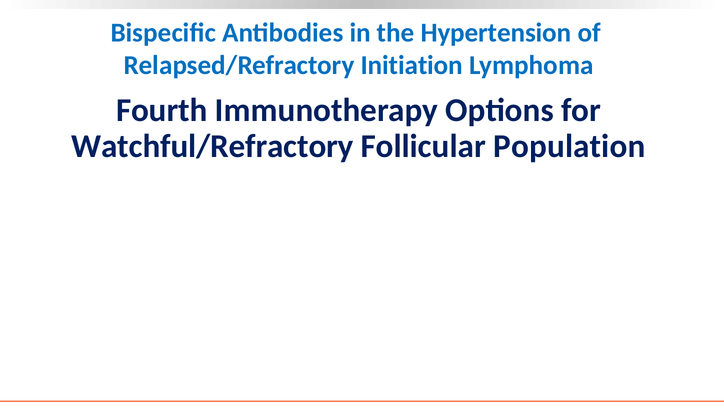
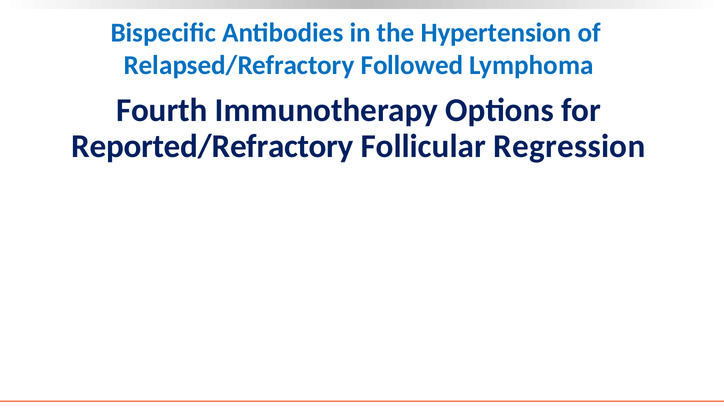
Initiation: Initiation -> Followed (412, 65)
Watchful/Refractory: Watchful/Refractory -> Reported/Refractory (213, 146)
Population: Population -> Regression (569, 146)
